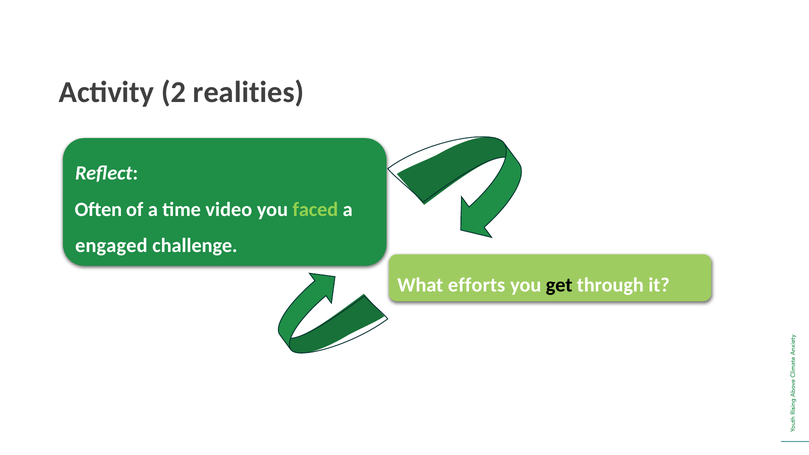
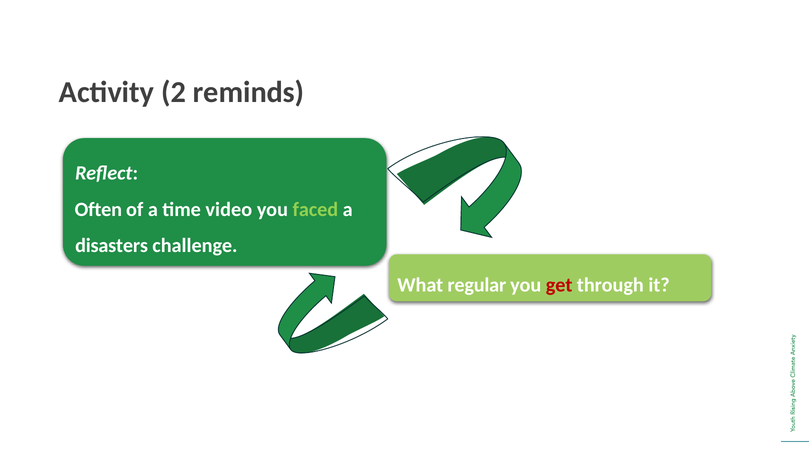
realities: realities -> reminds (249, 92)
engaged: engaged -> disasters (112, 246)
efforts: efforts -> regular (477, 285)
get colour: black -> red (559, 285)
